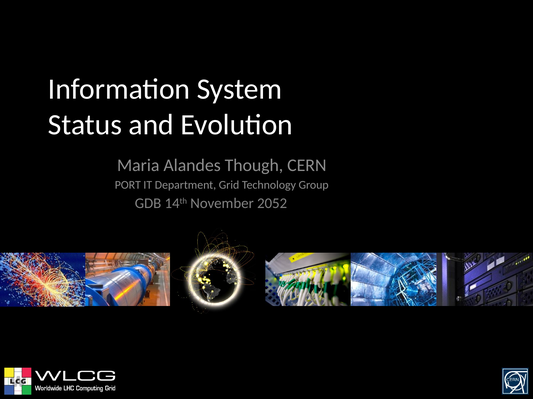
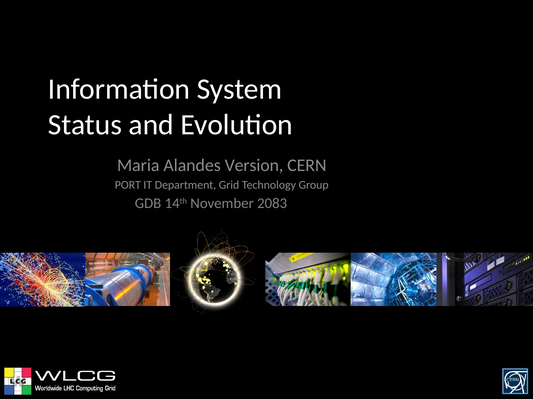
Though: Though -> Version (254, 166)
2052: 2052 -> 2083 (272, 204)
